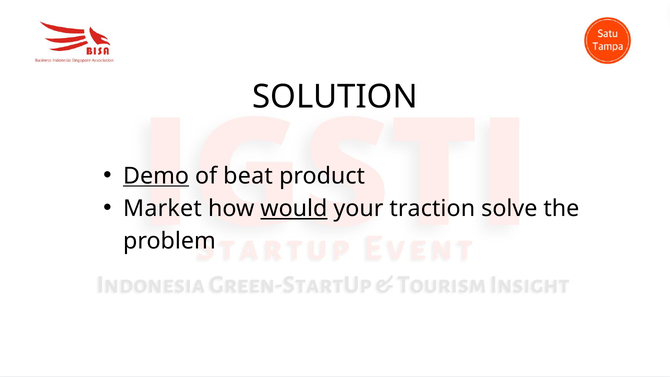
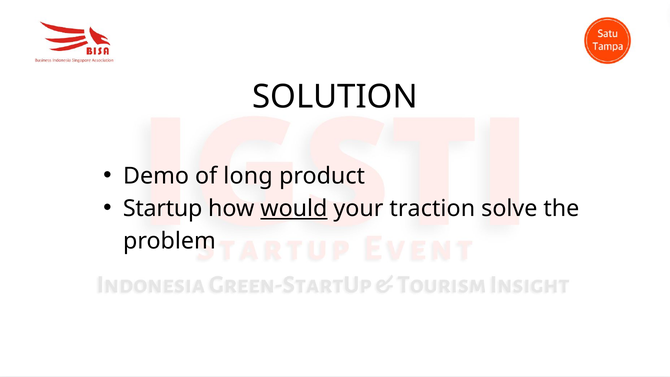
Demo underline: present -> none (156, 176)
beat: beat -> long (248, 176)
Market: Market -> Startup (163, 208)
